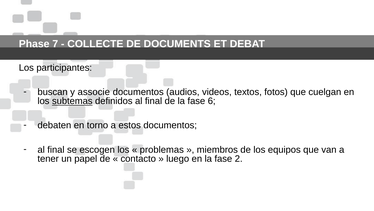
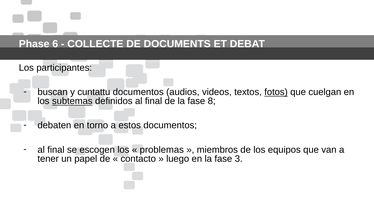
7: 7 -> 6 (55, 44)
associe: associe -> cuntattu (94, 92)
fotos underline: none -> present (276, 92)
6: 6 -> 8 (212, 101)
2: 2 -> 3 (239, 158)
